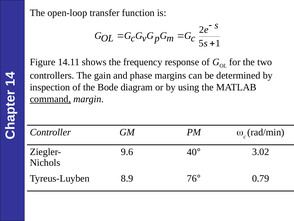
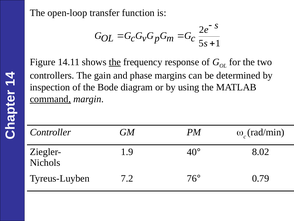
the underline: none -> present (115, 62)
9.6: 9.6 -> 1.9 (127, 152)
3.02: 3.02 -> 8.02 (261, 152)
8.9: 8.9 -> 7.2 (127, 178)
